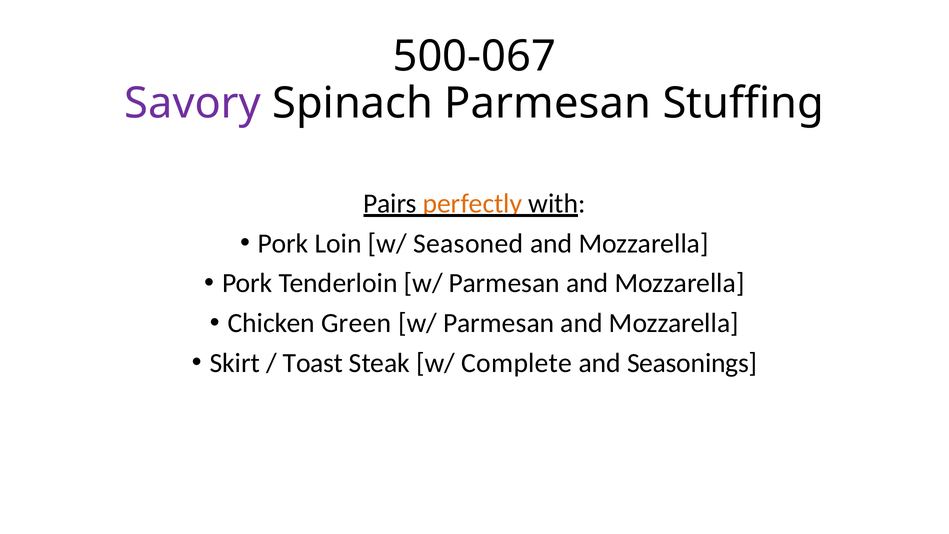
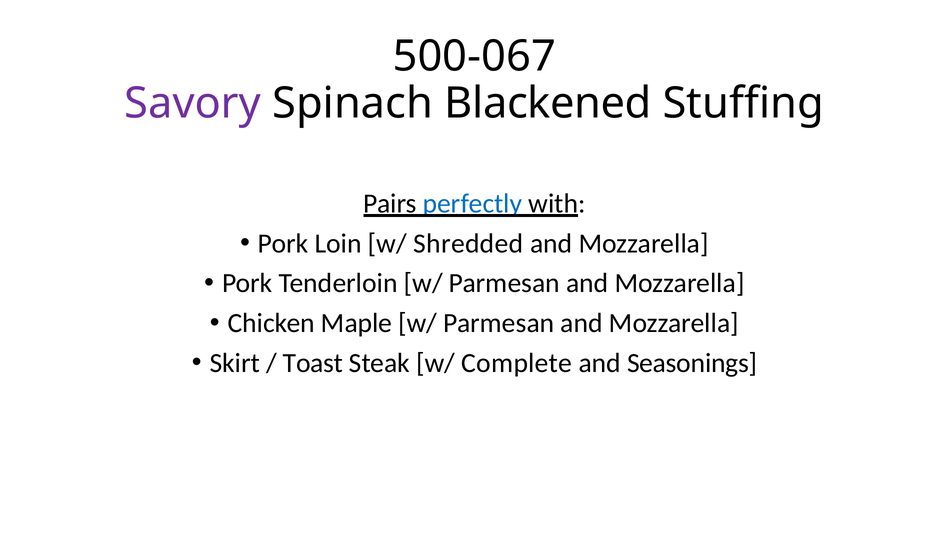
Spinach Parmesan: Parmesan -> Blackened (548, 103)
perfectly colour: orange -> blue (472, 204)
Seasoned: Seasoned -> Shredded (468, 243)
Green: Green -> Maple (357, 323)
